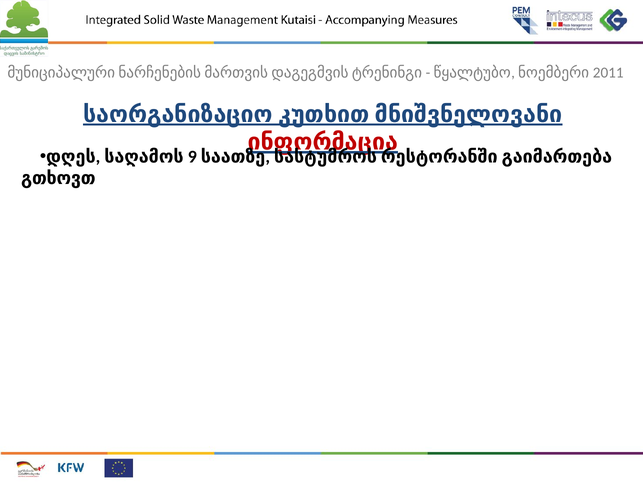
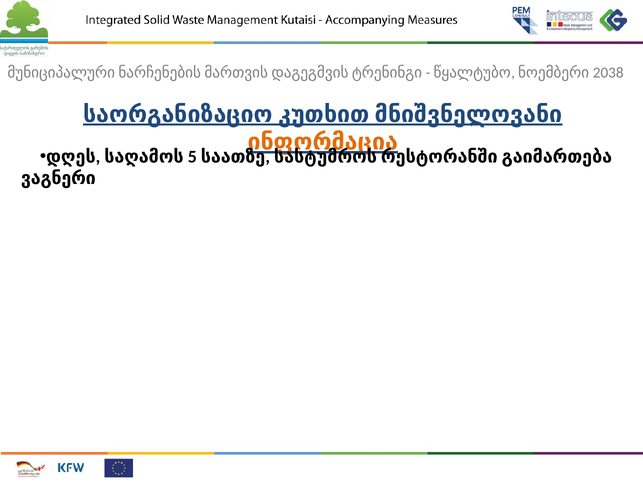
2011: 2011 -> 2038 (608, 73)
ინფორმაცია colour: red -> orange (323, 142)
9: 9 -> 5 (192, 157)
გთხოვთ: გთხოვთ -> ვაგნერი (58, 178)
